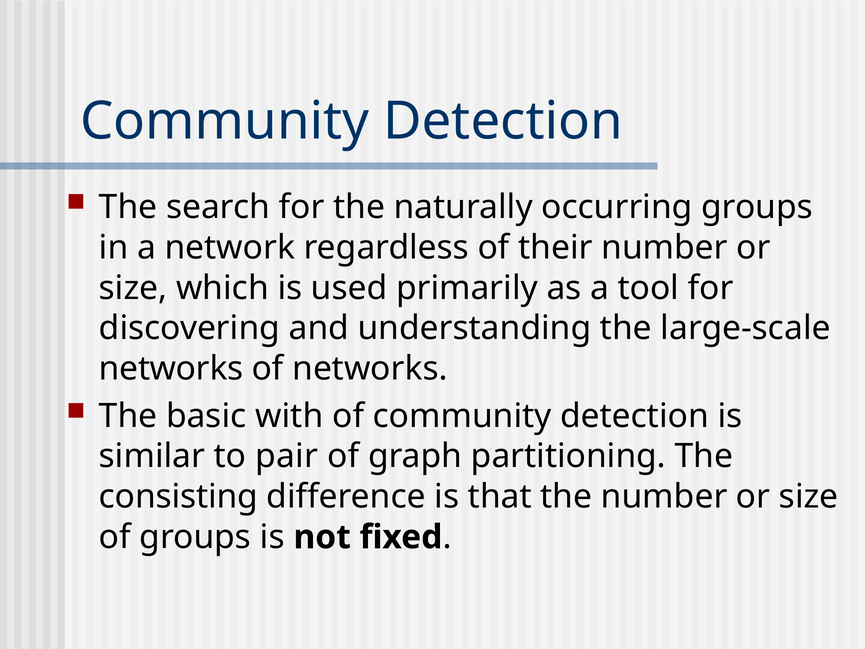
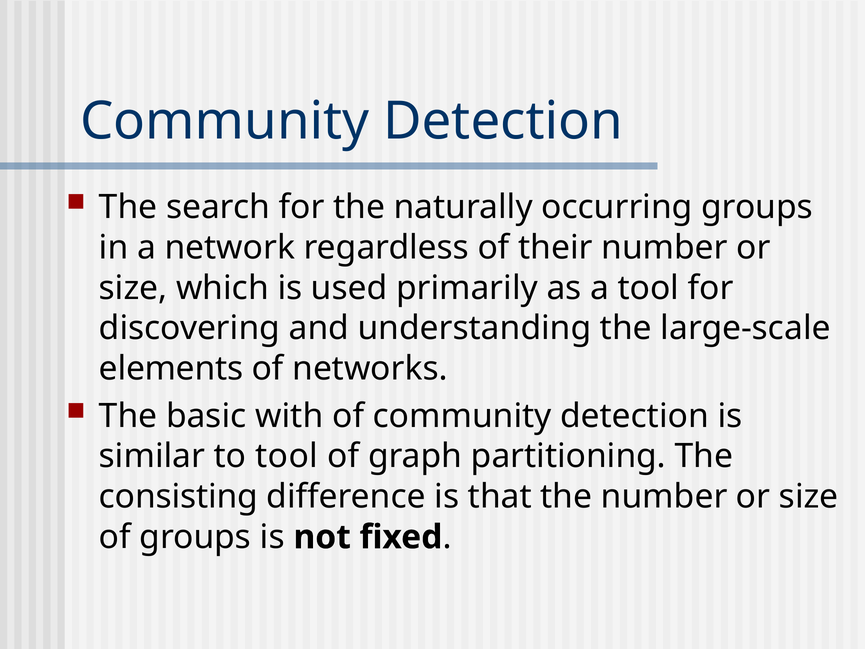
networks: networks -> elements (171, 369)
to pair: pair -> tool (287, 456)
